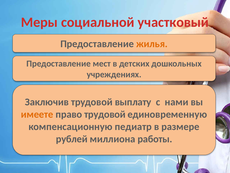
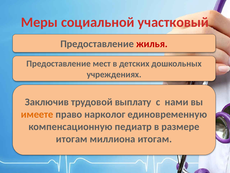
жилья colour: orange -> red (152, 44)
право трудовой: трудовой -> нарколог (105, 114)
рублей: рублей -> итогам (72, 139)
миллиона работы: работы -> итогам (155, 139)
